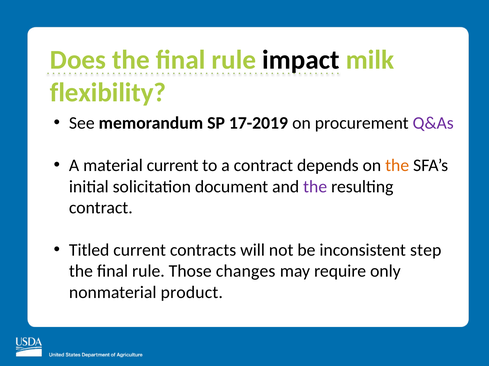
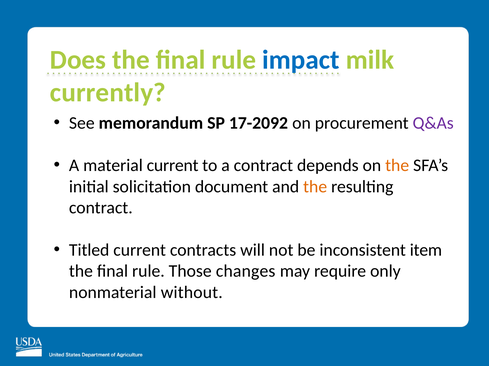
impact colour: black -> blue (301, 60)
flexibility: flexibility -> currently (108, 93)
17-2019: 17-2019 -> 17-2092 (258, 123)
the colour: purple -> orange (315, 187)
step: step -> item (426, 250)
product: product -> without (192, 293)
